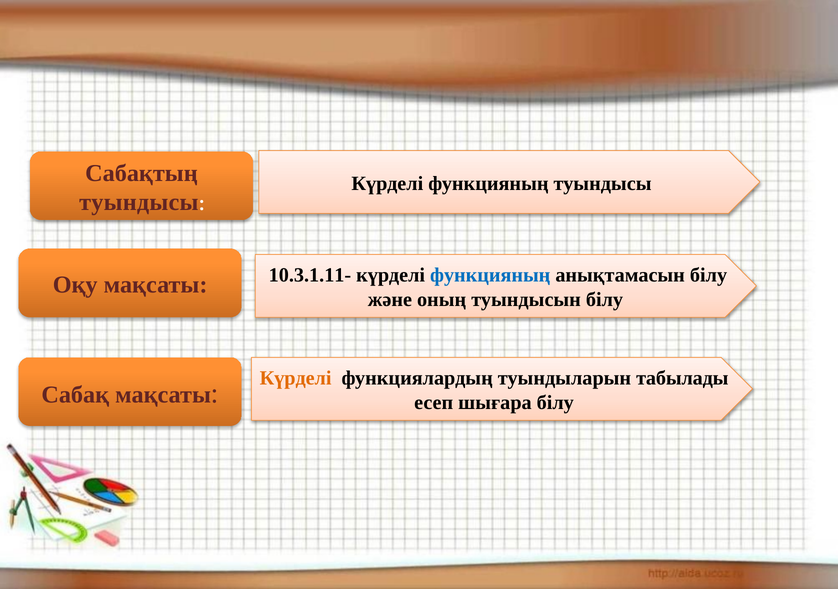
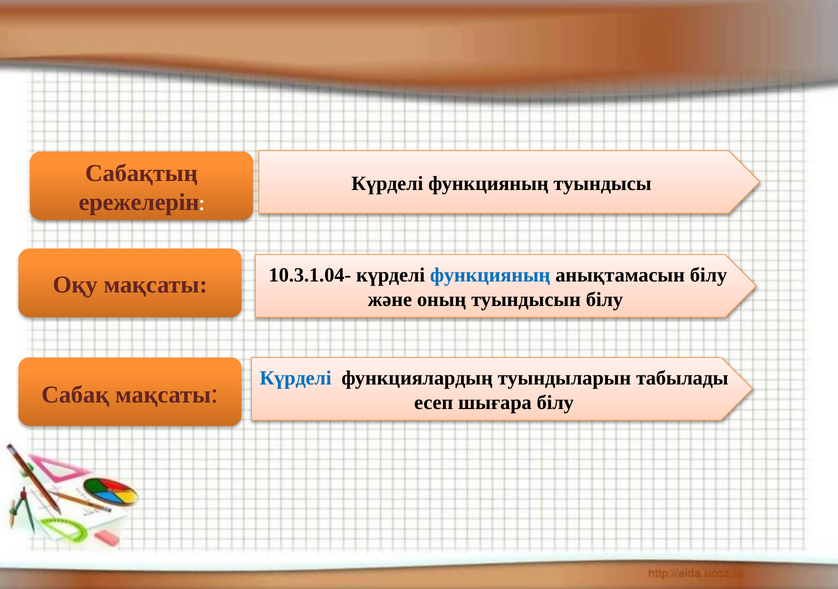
туындысы: туындысы -> ережелерін (139, 202)
10.3.1.11-: 10.3.1.11- -> 10.3.1.04- (310, 275)
Күрделі colour: orange -> blue (296, 378)
